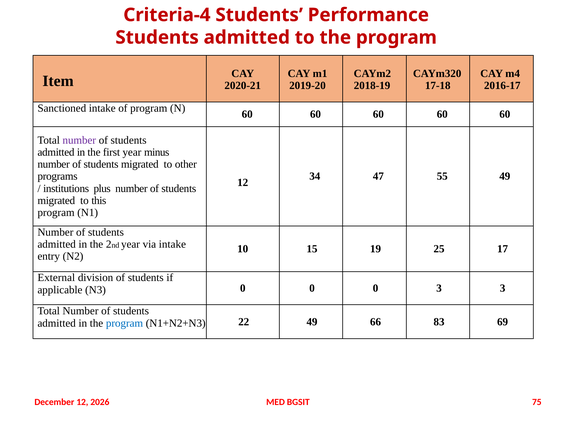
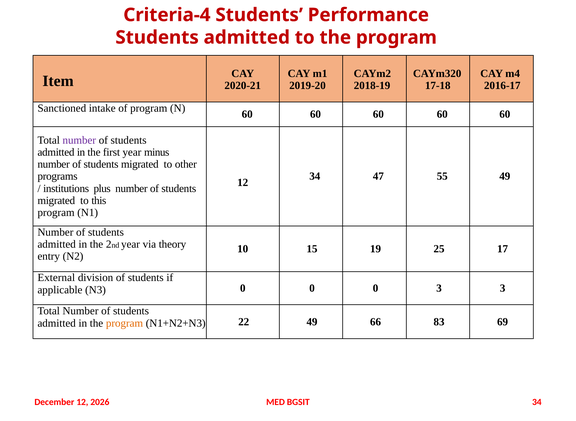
via intake: intake -> theory (173, 244)
program colour: blue -> orange (124, 323)
BGSIT 75: 75 -> 34 (537, 402)
